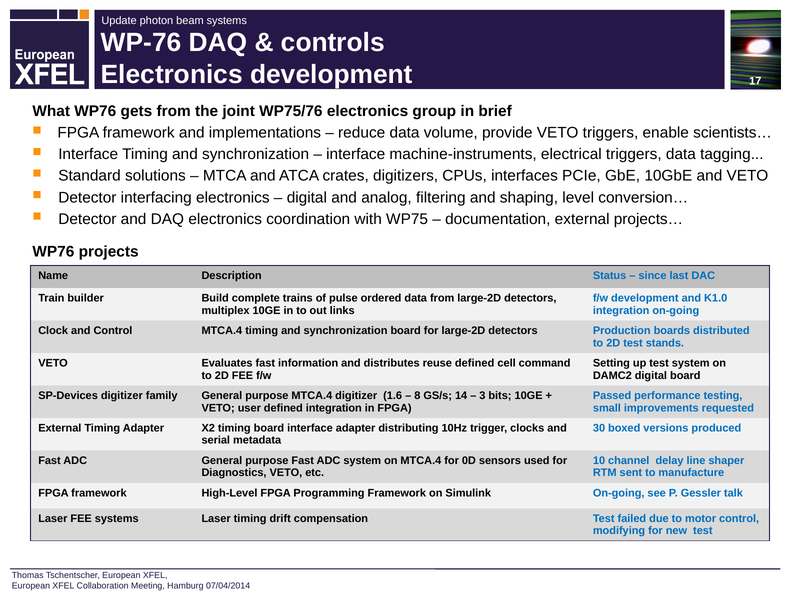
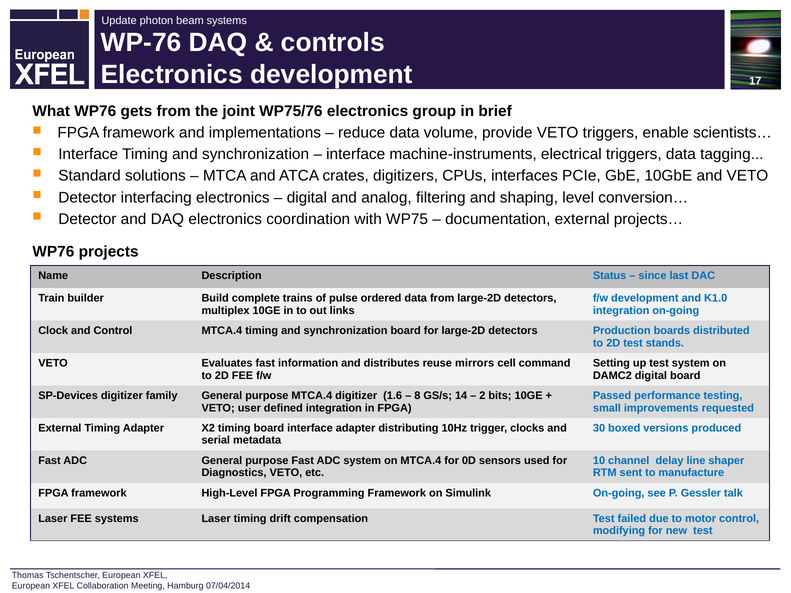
reuse defined: defined -> mirrors (475, 363)
3: 3 -> 2 (482, 396)
